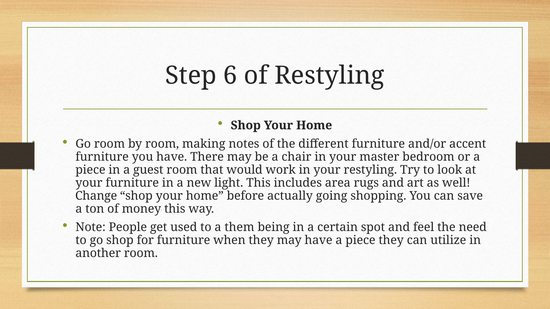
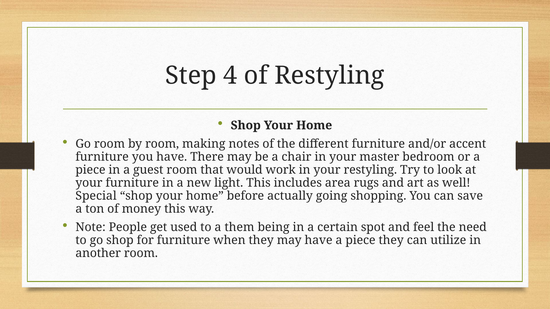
6: 6 -> 4 (230, 75)
Change: Change -> Special (96, 196)
